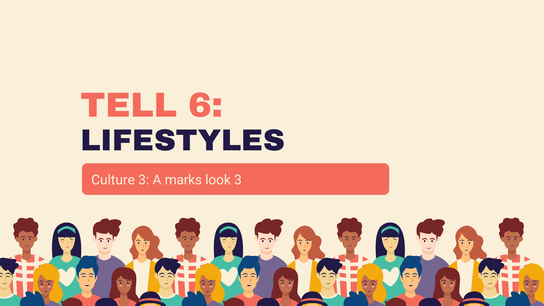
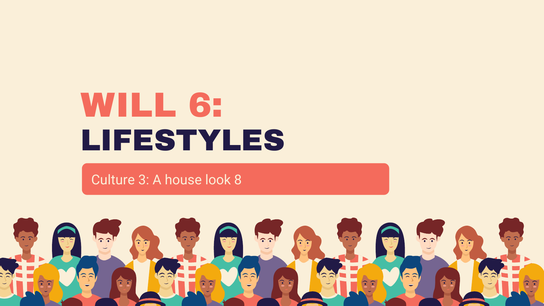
TELL: TELL -> WILL (128, 105)
marks: marks -> house (183, 180)
look 3: 3 -> 8 (238, 180)
